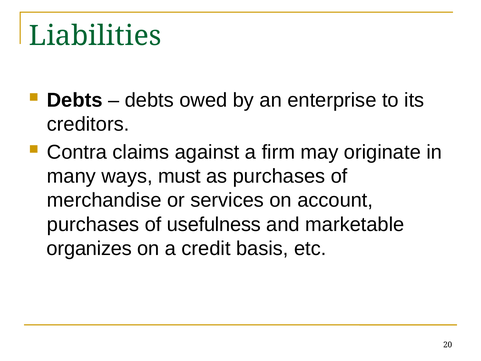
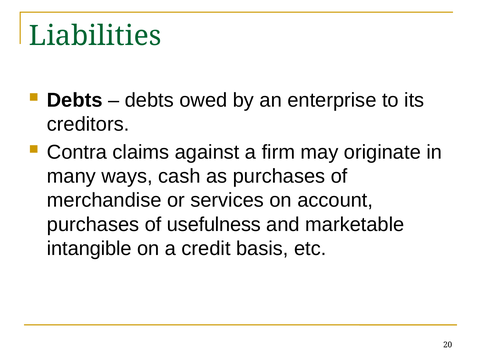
must: must -> cash (179, 176)
organizes: organizes -> intangible (89, 248)
